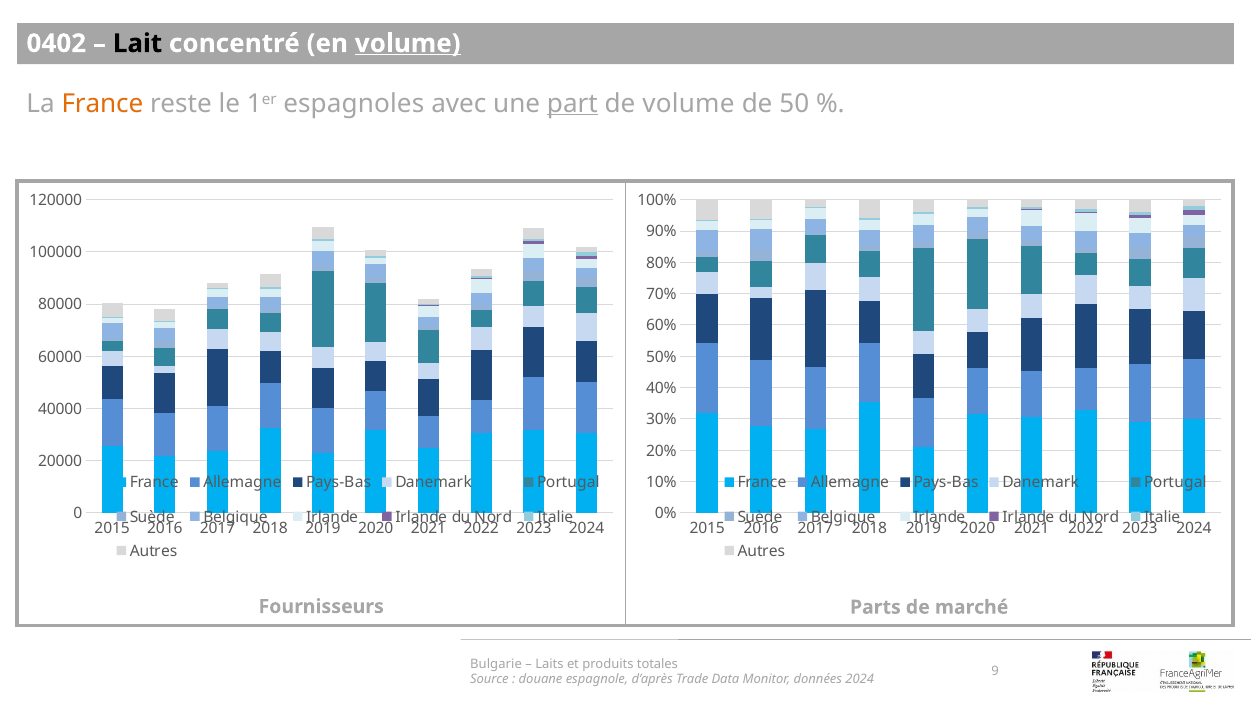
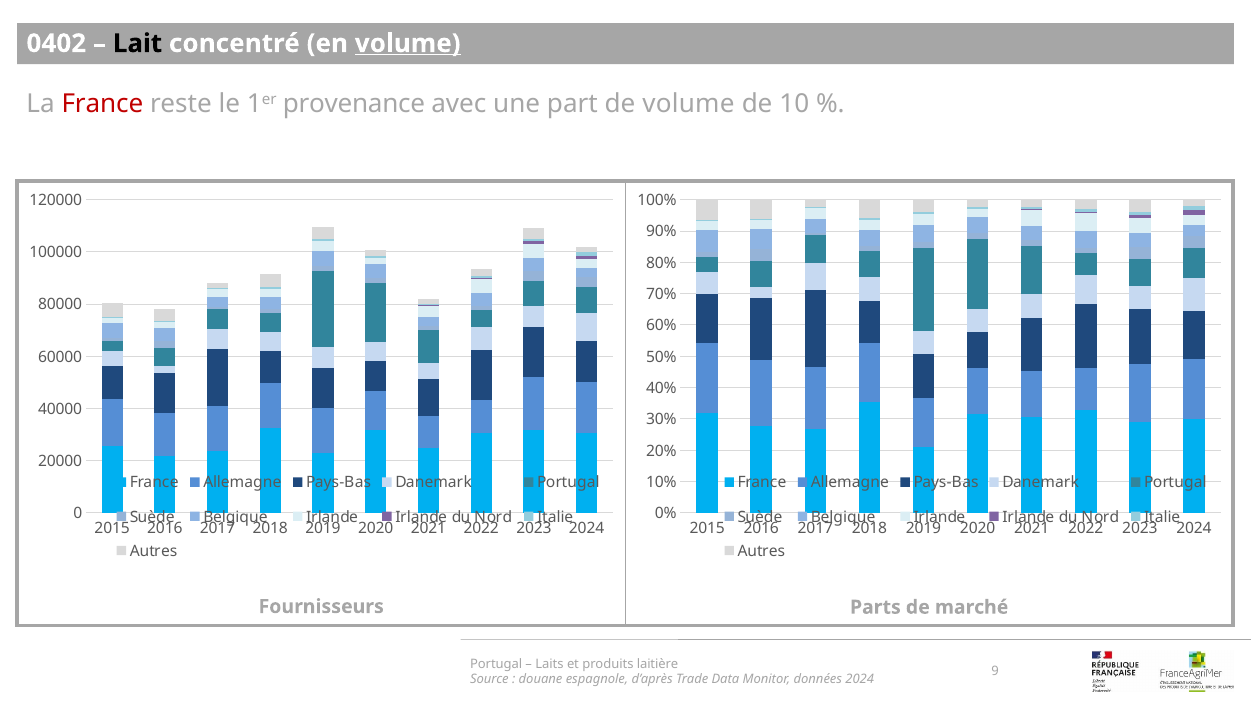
France colour: orange -> red (102, 103)
espagnoles: espagnoles -> provenance (354, 103)
part underline: present -> none (572, 103)
50: 50 -> 10 (794, 103)
Bulgarie: Bulgarie -> Portugal (496, 664)
totales: totales -> laitière (657, 664)
